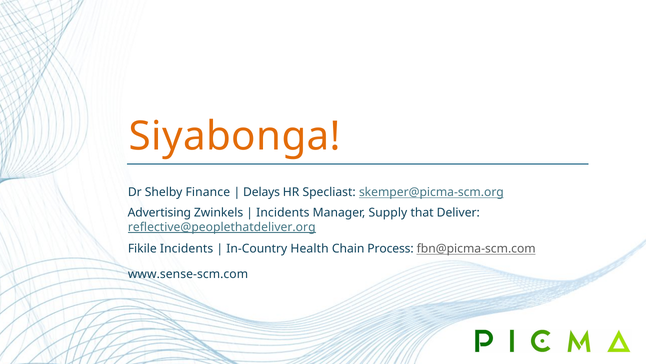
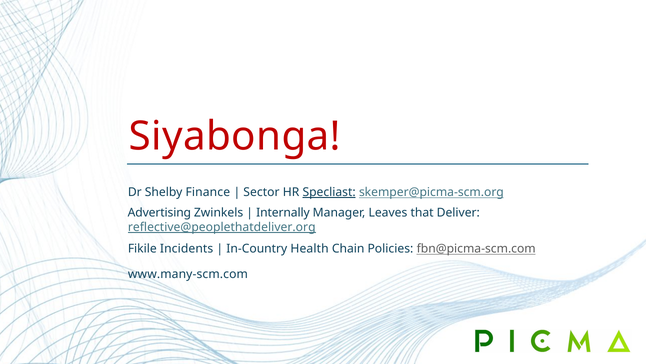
Siyabonga colour: orange -> red (235, 136)
Delays: Delays -> Sector (261, 192)
Specliast underline: none -> present (329, 192)
Incidents: Incidents -> Internally (283, 212)
Supply: Supply -> Leaves (388, 212)
Process: Process -> Policies (390, 248)
www.sense-scm.com: www.sense-scm.com -> www.many-scm.com (188, 274)
